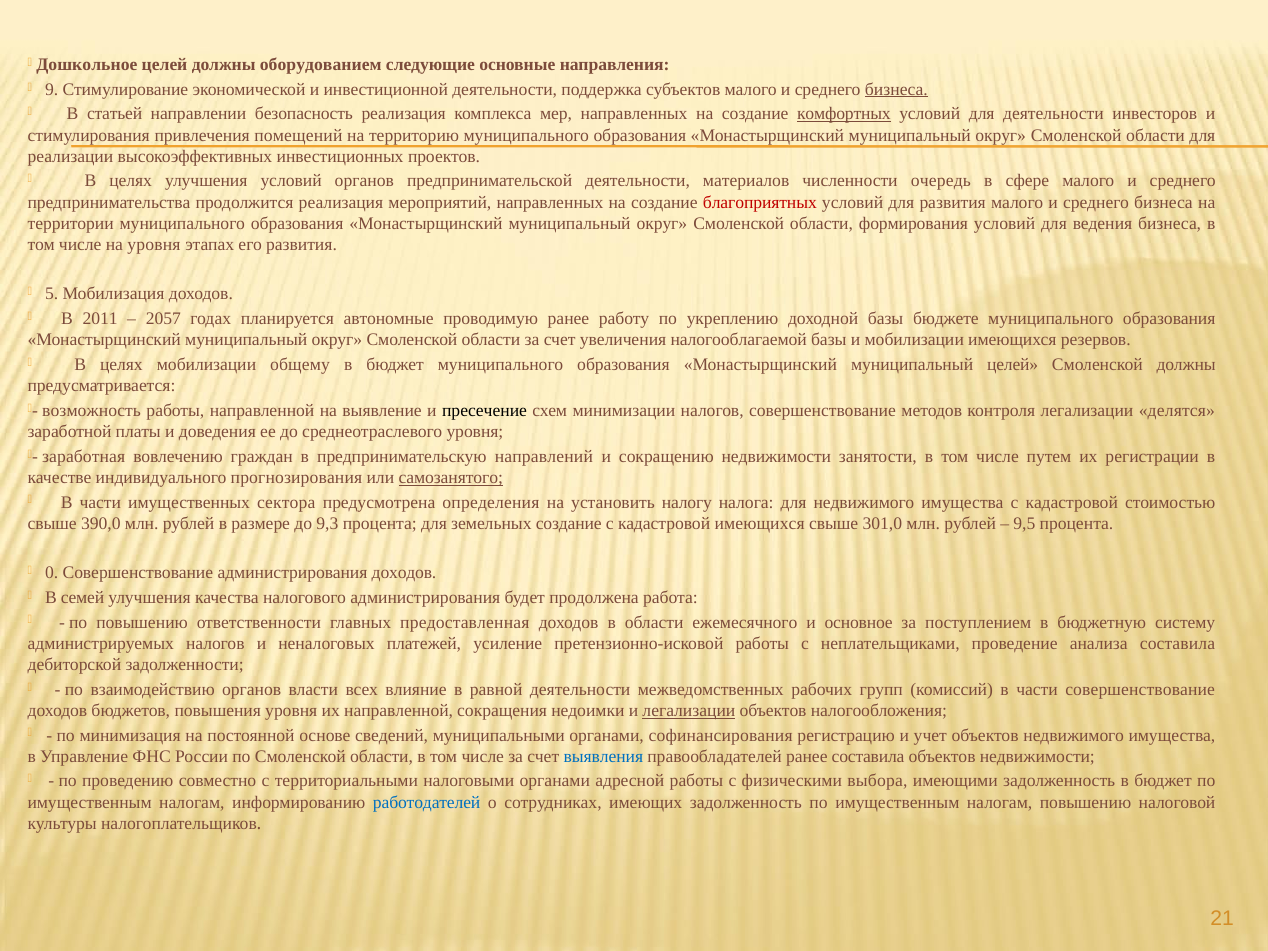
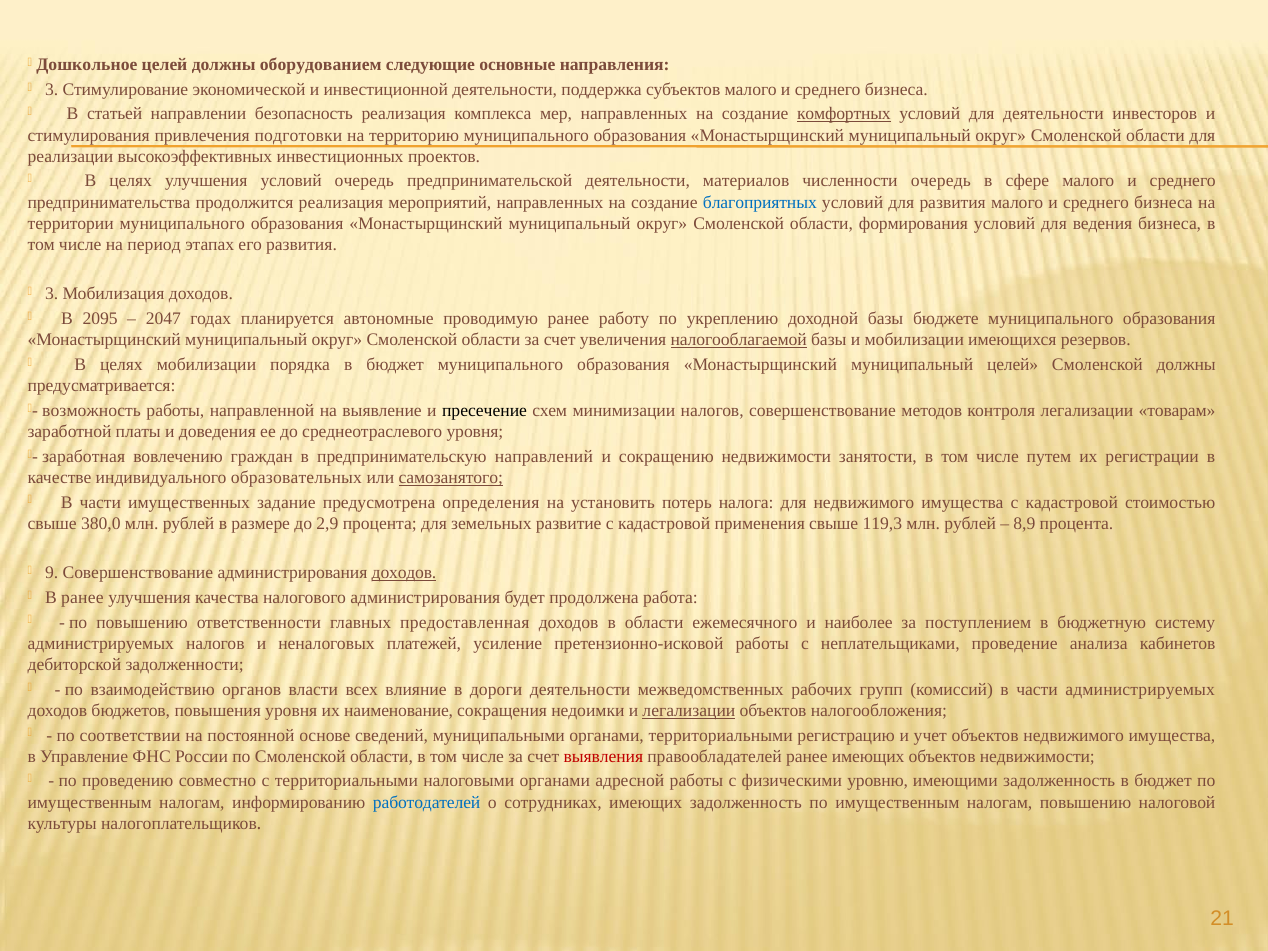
9: 9 -> 3 (52, 89)
бизнеса underline: present -> none (896, 89)
помещений: помещений -> подготовки (298, 135)
условий органов: органов -> очередь (364, 181)
благоприятных colour: red -> blue (760, 202)
на уровня: уровня -> период (154, 245)
5: 5 -> 3 (52, 294)
2011: 2011 -> 2095 (100, 319)
2057: 2057 -> 2047 (163, 319)
налогооблагаемой underline: none -> present (739, 340)
общему: общему -> порядка (300, 365)
делятся: делятся -> товарам (1177, 411)
прогнозирования: прогнозирования -> образовательных (296, 478)
сектора: сектора -> задание (286, 502)
налогу: налогу -> потерь (687, 502)
390,0: 390,0 -> 380,0 (101, 523)
9,3: 9,3 -> 2,9 (327, 523)
земельных создание: создание -> развитие (569, 523)
кадастровой имеющихся: имеющихся -> применения (760, 523)
301,0: 301,0 -> 119,3 (882, 523)
9,5: 9,5 -> 8,9 (1024, 523)
0: 0 -> 9 (52, 573)
доходов underline: none -> present (404, 573)
В семей: семей -> ранее (82, 598)
основное: основное -> наиболее (859, 622)
анализа составила: составила -> кабинетов (1178, 643)
равной: равной -> дороги (496, 689)
части совершенствование: совершенствование -> администрируемых (1140, 689)
их направленной: направленной -> наименование (399, 711)
минимизация: минимизация -> соответствии (130, 735)
органами софинансирования: софинансирования -> территориальными (721, 735)
выявления colour: blue -> red (603, 756)
ранее составила: составила -> имеющих (868, 756)
выбора: выбора -> уровню (878, 781)
